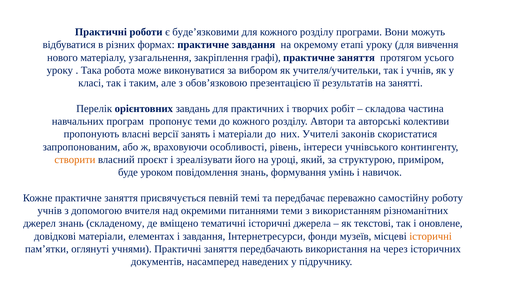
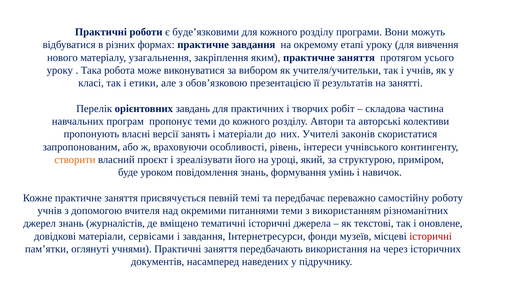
графі: графі -> яким (266, 57)
таким: таким -> етики (144, 83)
складеному: складеному -> журналістів (115, 223)
елементах: елементах -> сервісами (151, 236)
історичні colour: orange -> red (431, 236)
